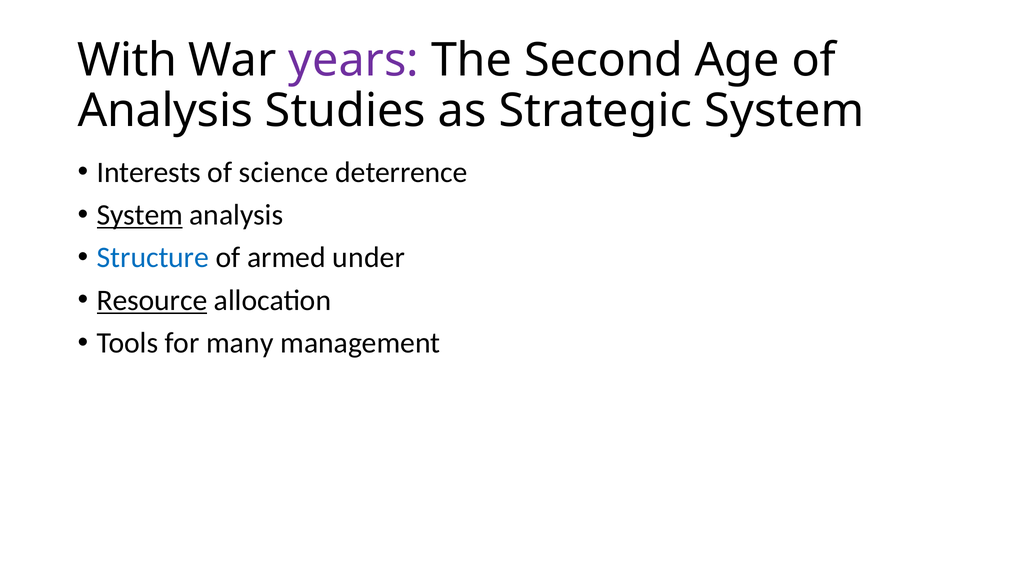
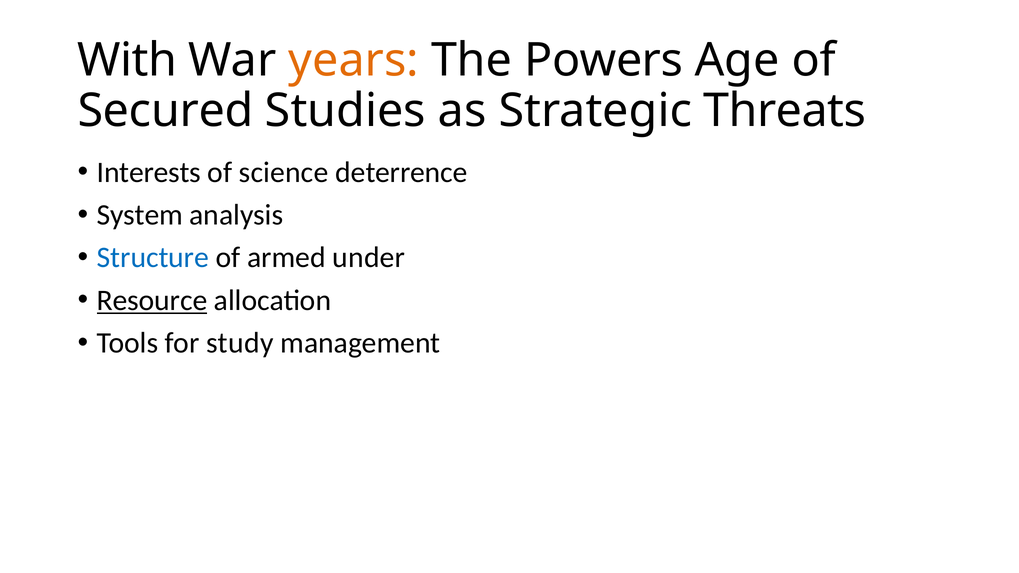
years colour: purple -> orange (354, 60)
Second: Second -> Powers (604, 60)
Analysis: Analysis -> Secured (165, 111)
Strategic System: System -> Threats (785, 111)
System underline: present -> none (140, 215)
many: many -> study (240, 343)
